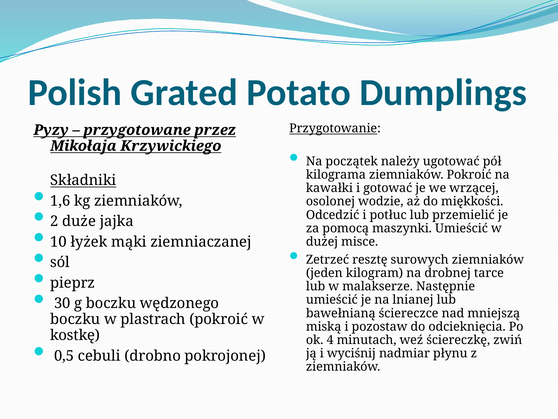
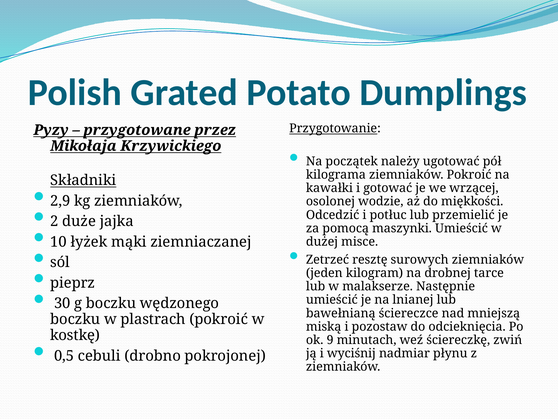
1,6: 1,6 -> 2,9 (60, 201)
4: 4 -> 9 (330, 340)
